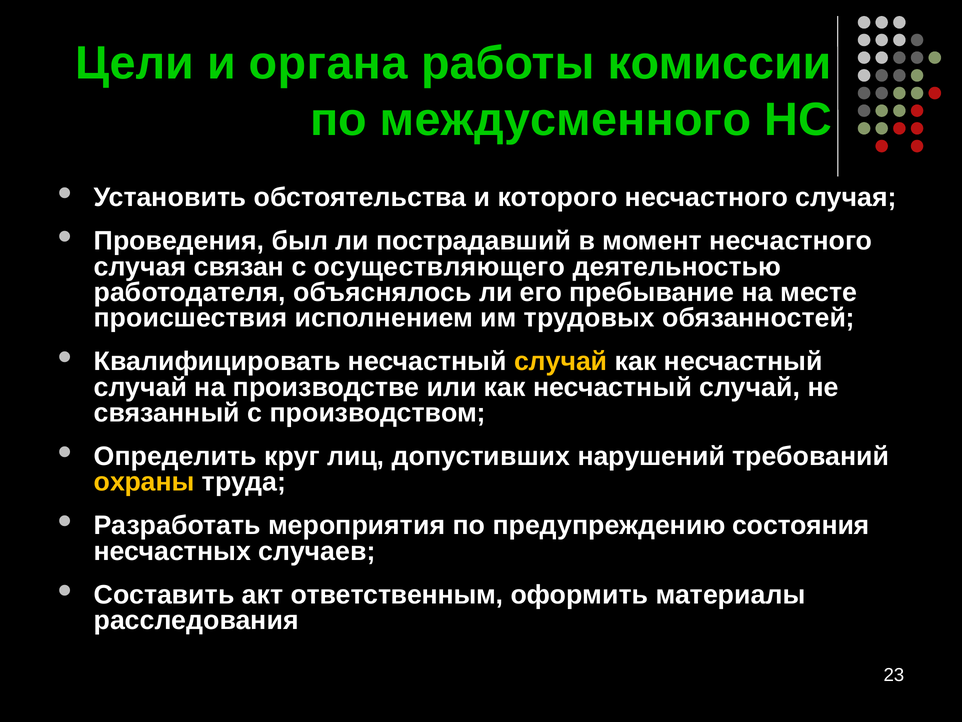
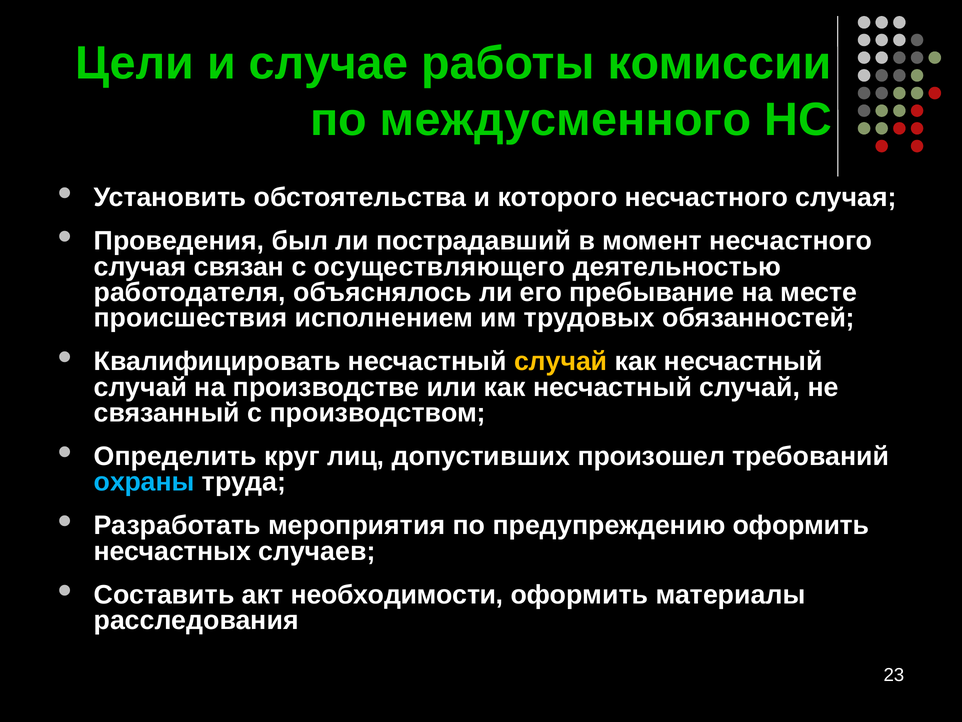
органа: органа -> случае (329, 63)
нарушений: нарушений -> произошел (651, 456)
охраны colour: yellow -> light blue (144, 482)
предупреждению состояния: состояния -> оформить (801, 525)
ответственным: ответственным -> необходимости (397, 594)
